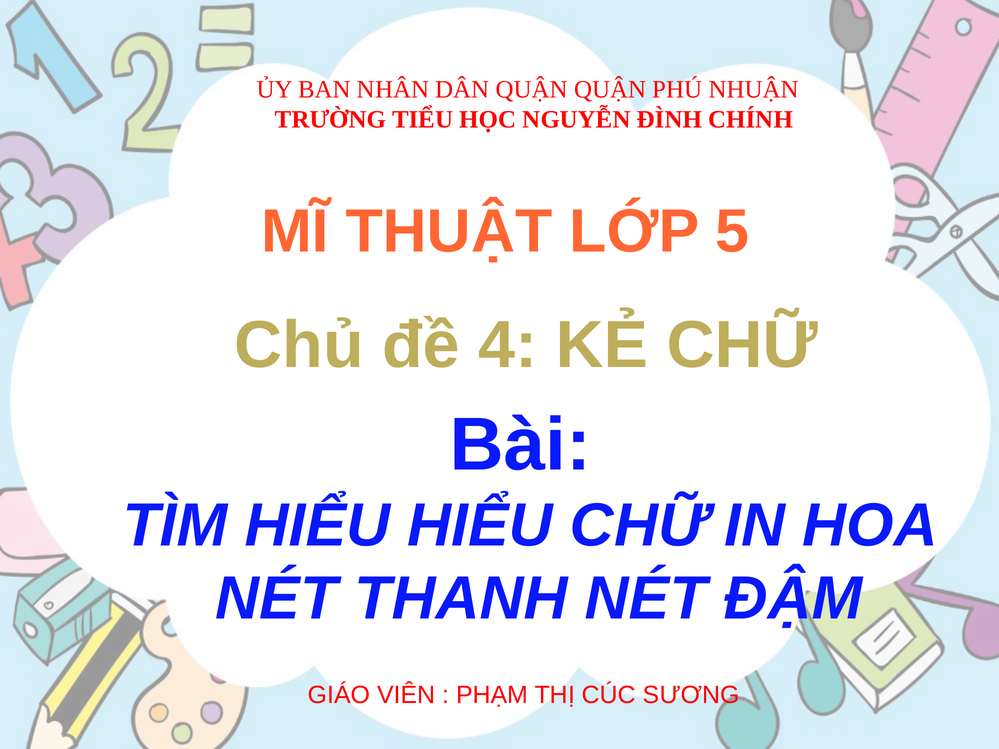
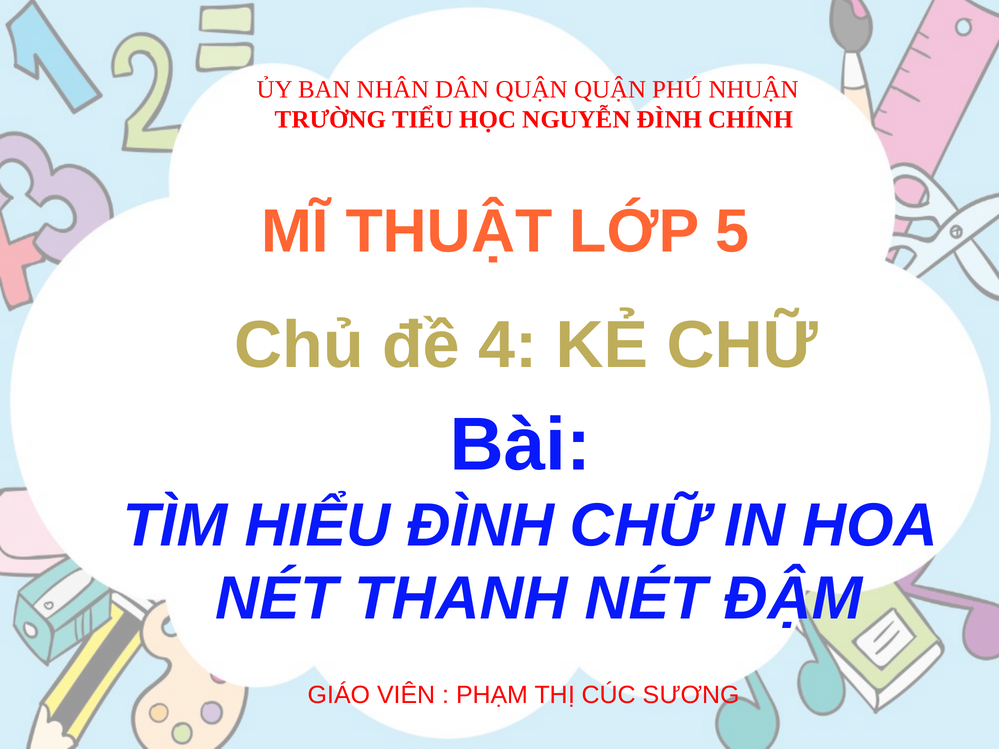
HIỂU HIỂU: HIỂU -> ĐÌNH (480, 526)
